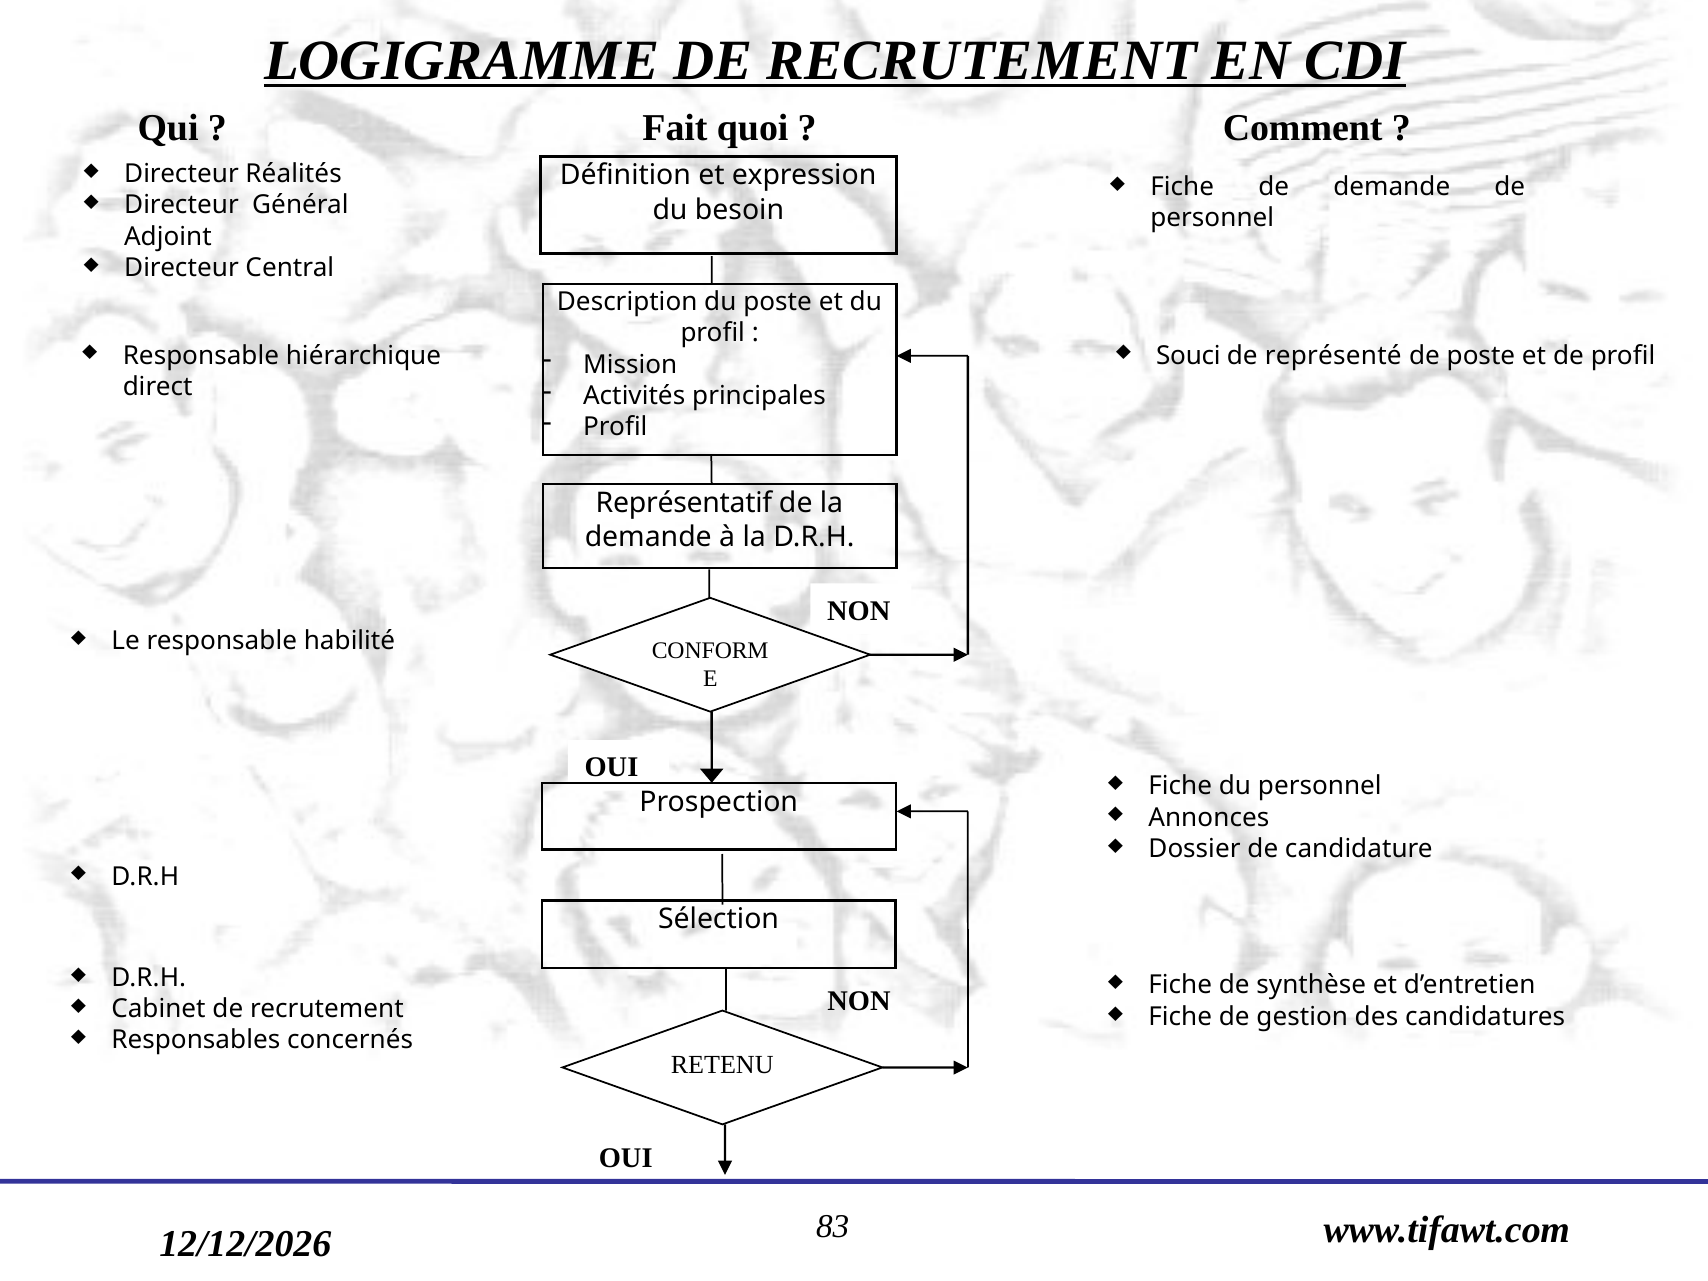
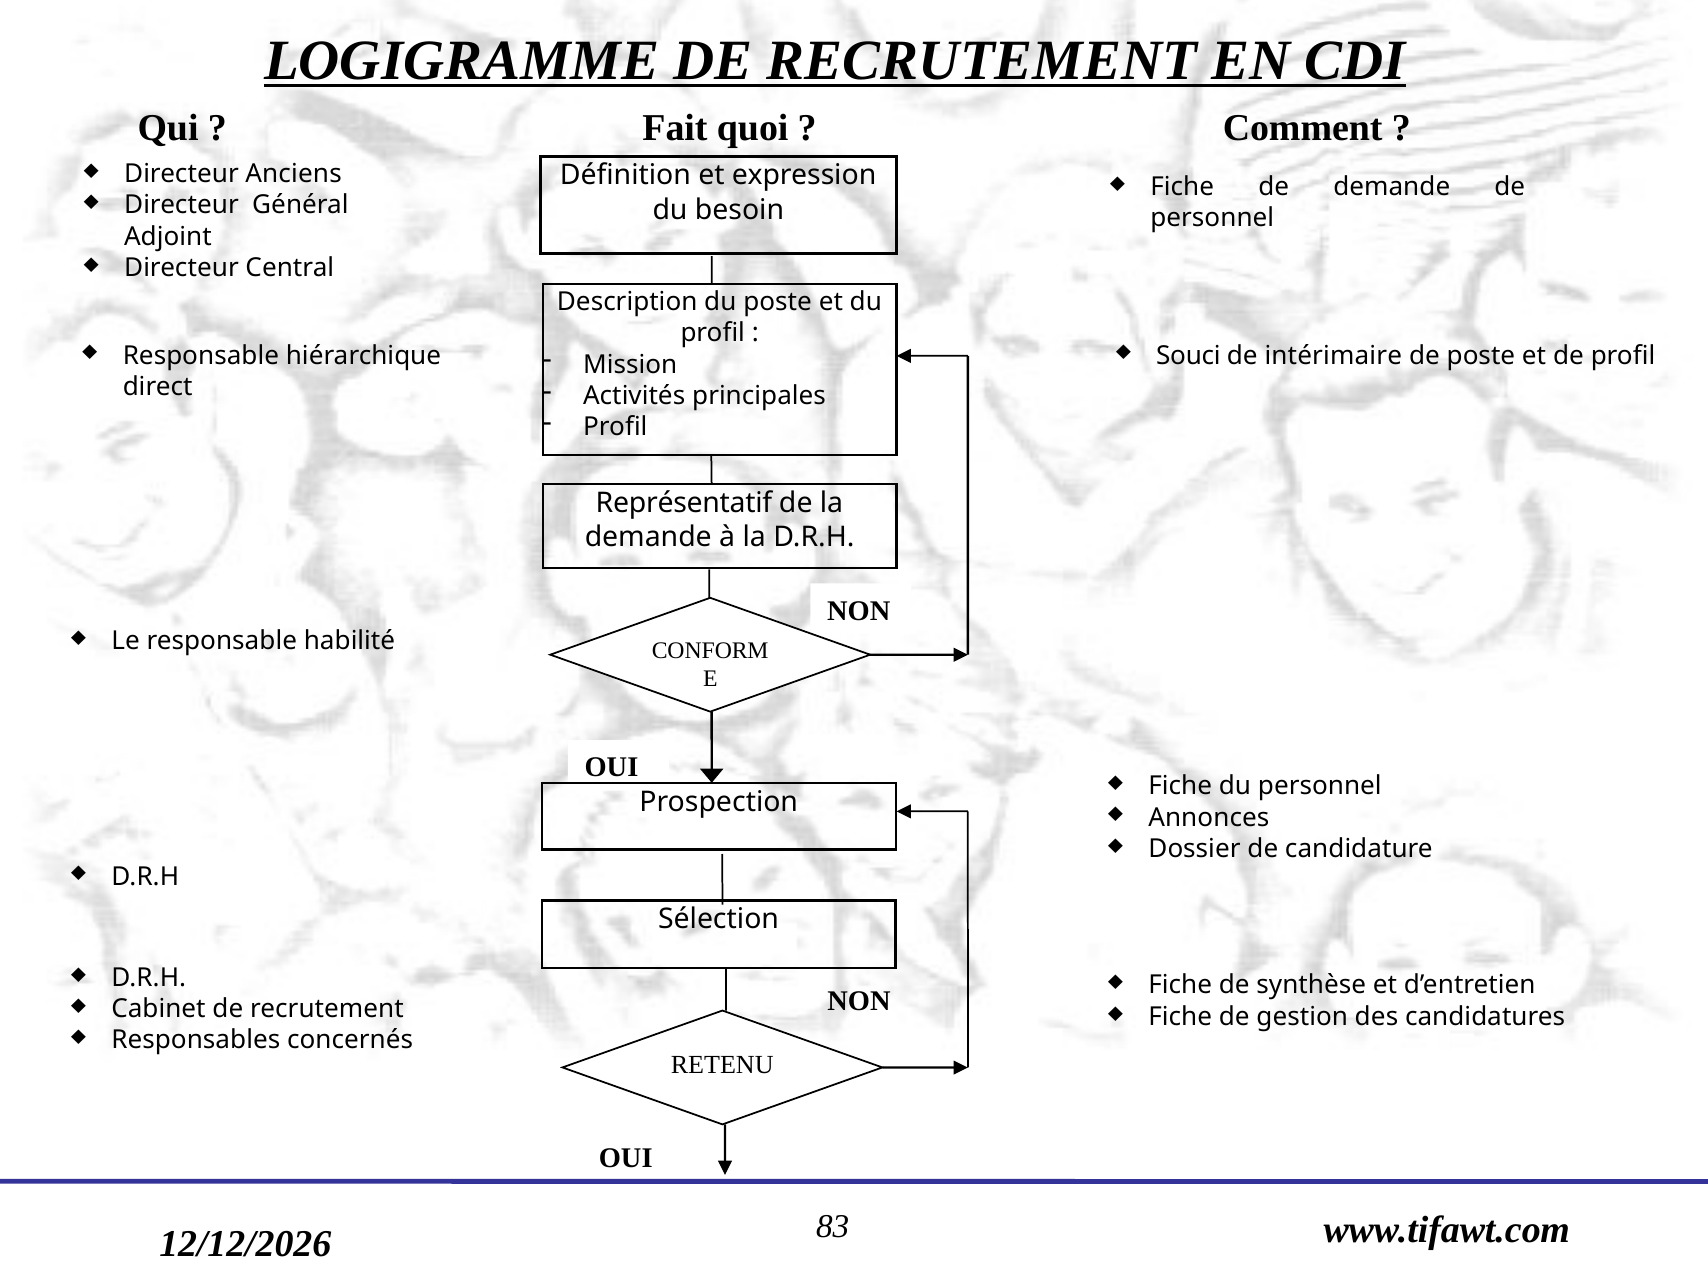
Réalités: Réalités -> Anciens (294, 174)
représenté: représenté -> intérimaire (1333, 355)
